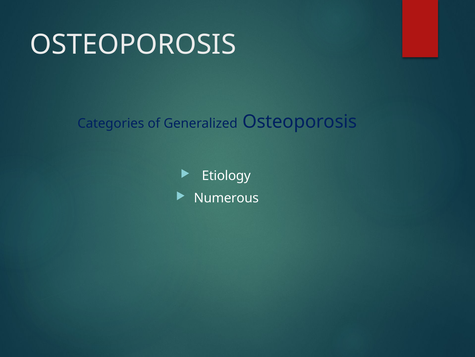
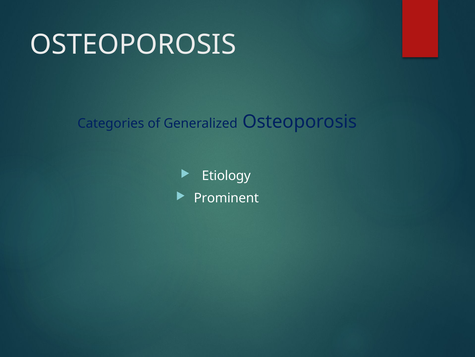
Numerous: Numerous -> Prominent (226, 198)
